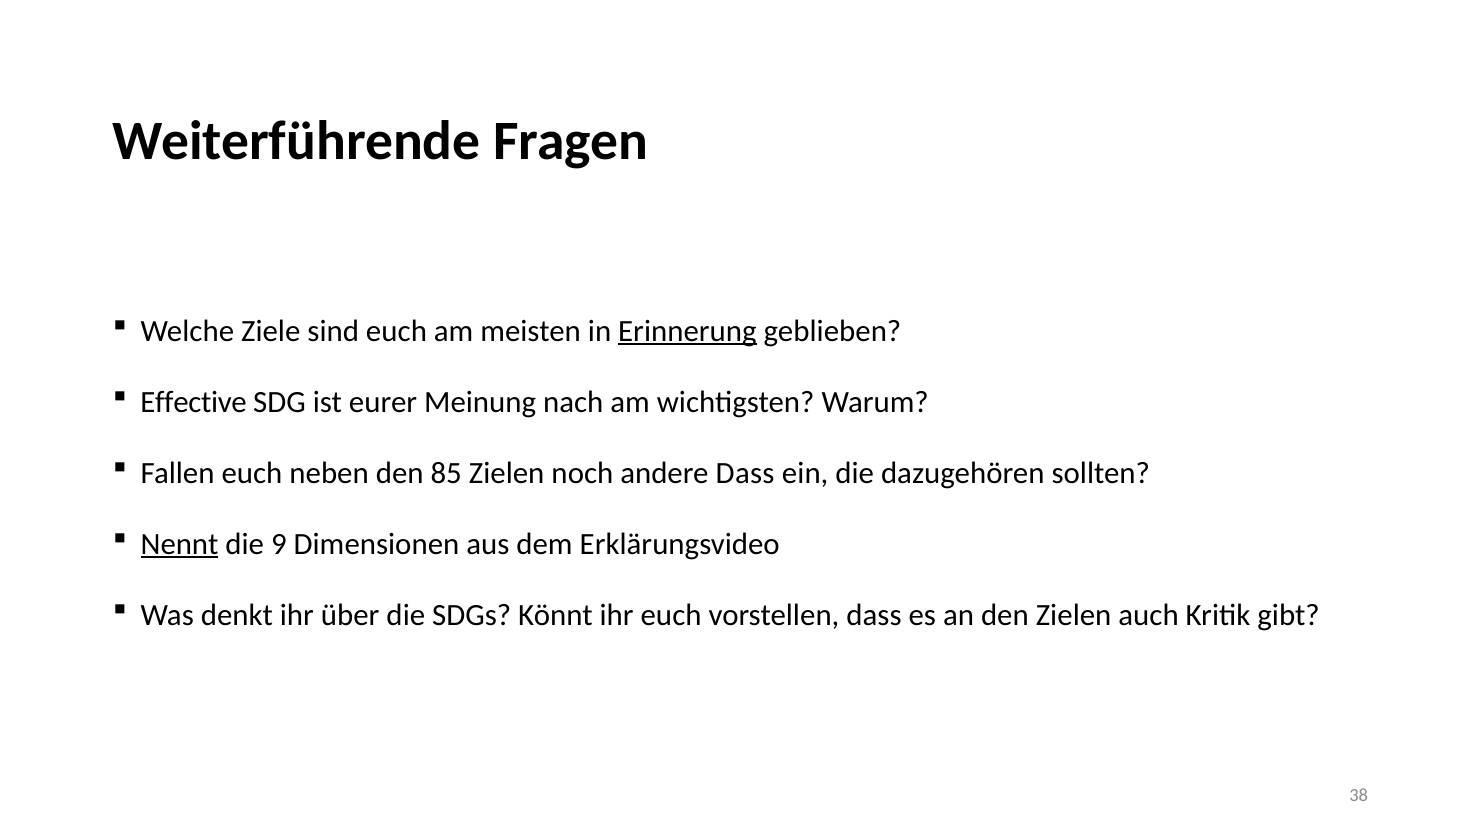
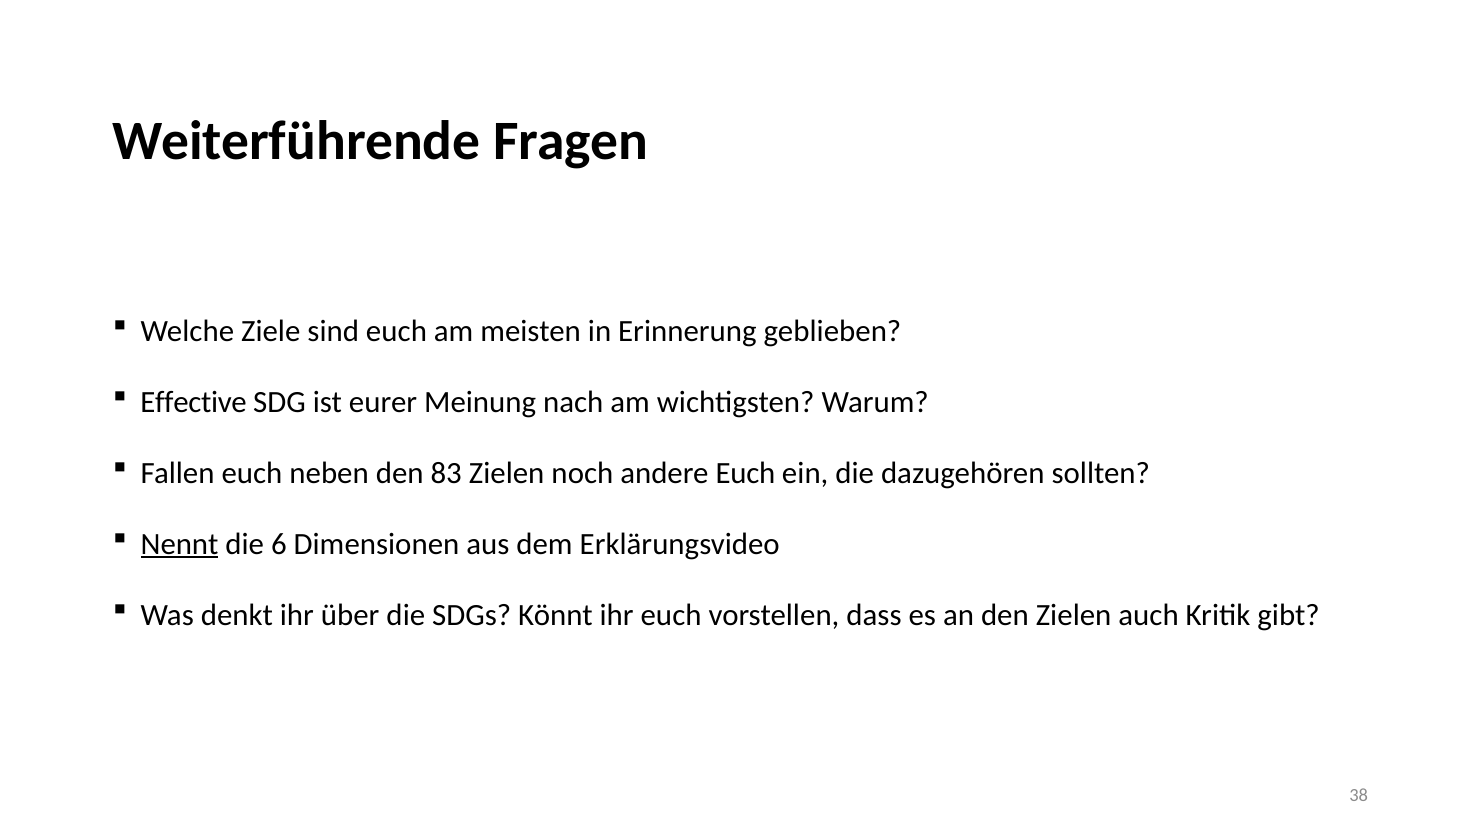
Erinnerung underline: present -> none (687, 331)
85: 85 -> 83 (446, 473)
andere Dass: Dass -> Euch (745, 473)
9: 9 -> 6 (279, 544)
